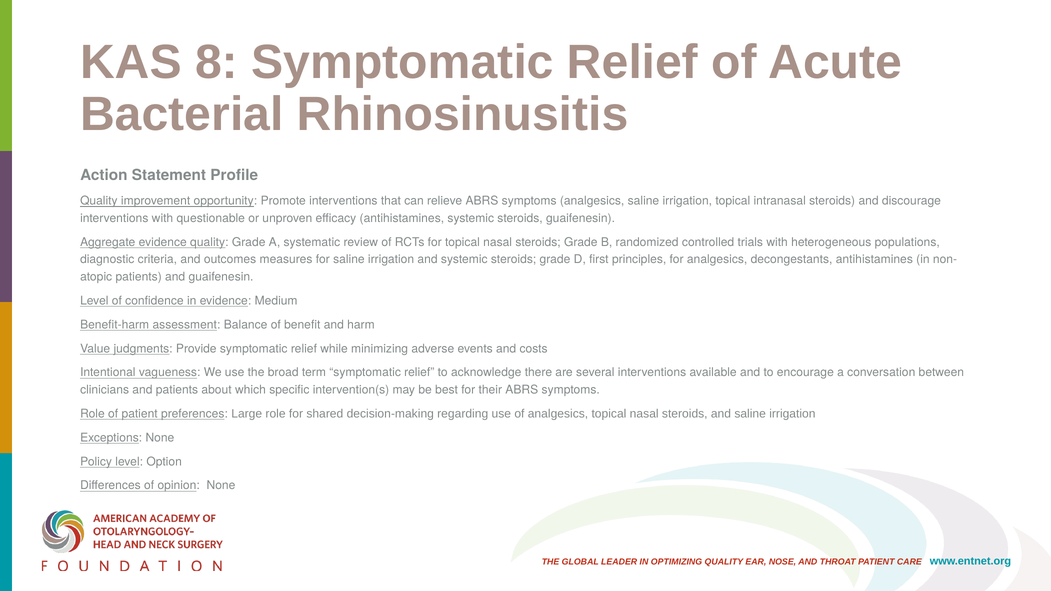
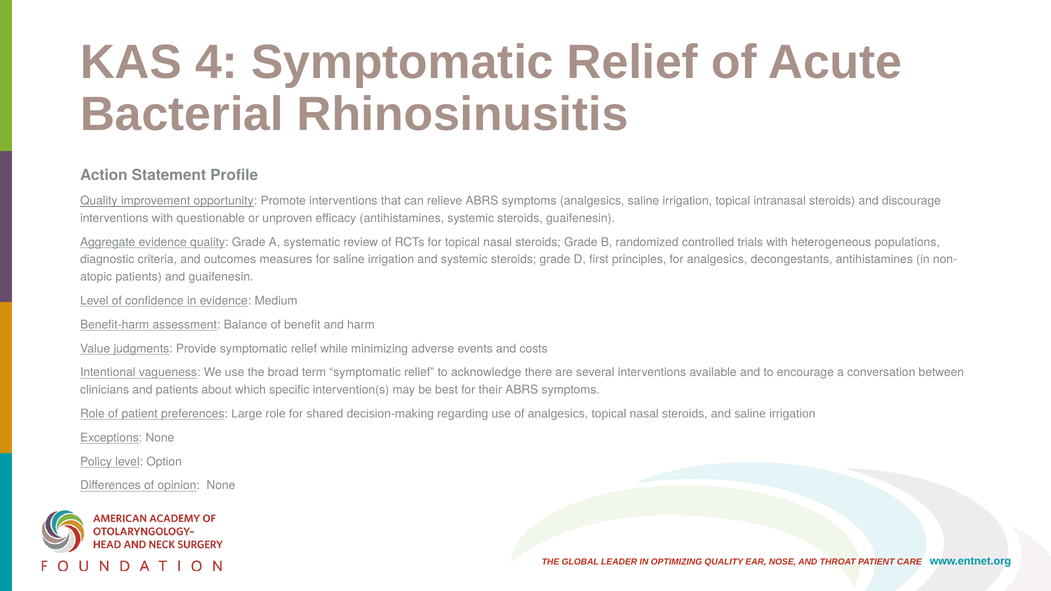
8: 8 -> 4 (216, 62)
